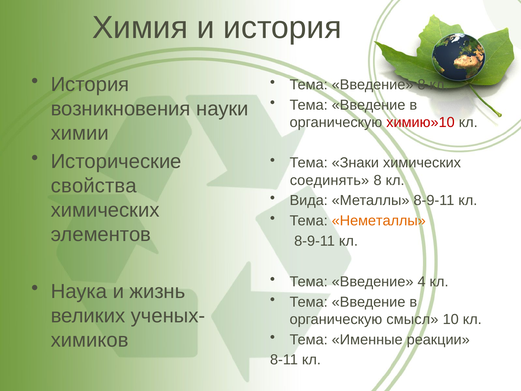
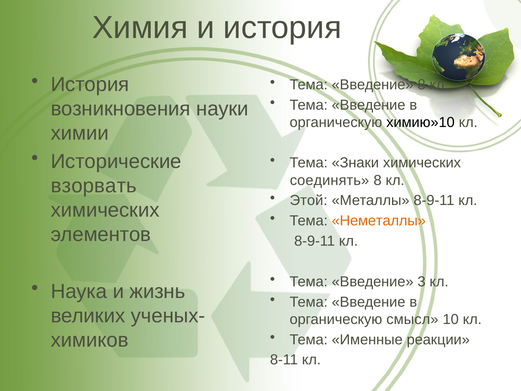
химию»10 colour: red -> black (420, 122)
свойства: свойства -> взорвать (94, 186)
Вида: Вида -> Этой (309, 200)
4: 4 -> 3 (422, 281)
